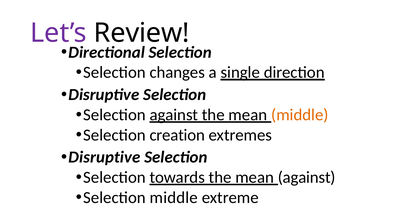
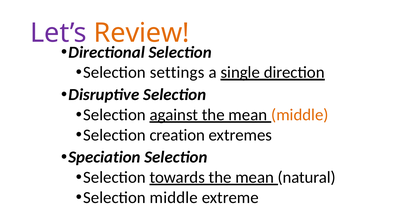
Review colour: black -> orange (142, 33)
changes: changes -> settings (177, 73)
Disruptive: Disruptive -> Speciation (105, 158)
against: against -> natural (307, 178)
